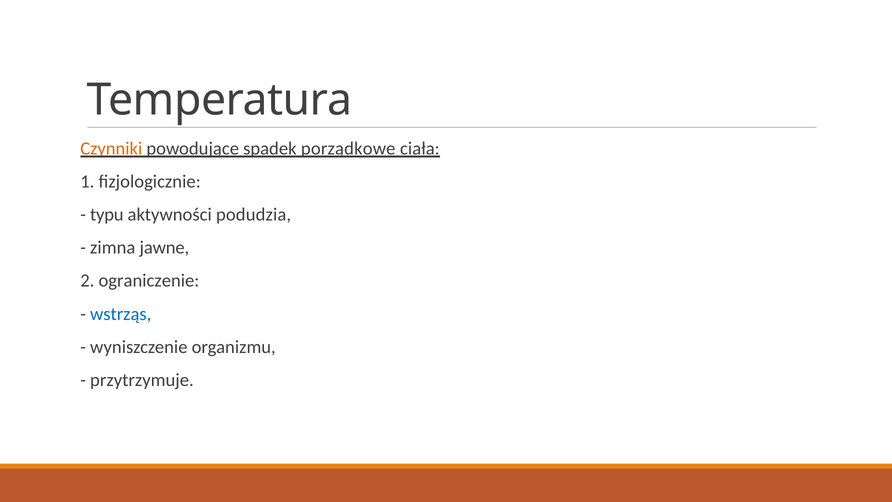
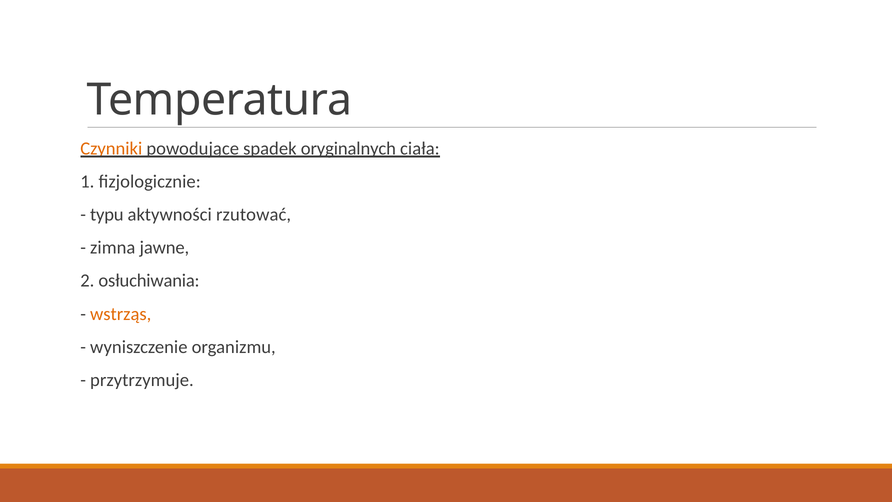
porządkowe: porządkowe -> oryginalnych (348, 148)
podudzia: podudzia -> rzutować (254, 214)
ograniczenie: ograniczenie -> osłuchiwania (149, 281)
wstrząs colour: blue -> orange (121, 314)
